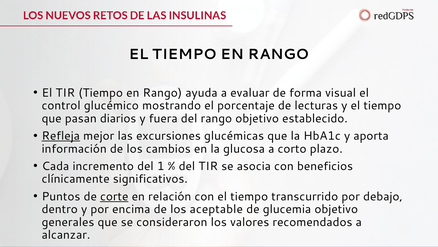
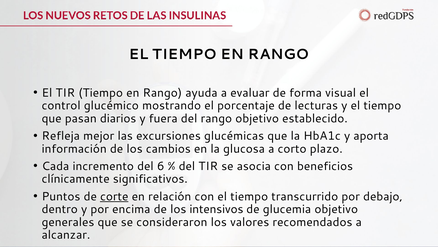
Refleja underline: present -> none (61, 136)
1: 1 -> 6 (161, 166)
aceptable: aceptable -> intensivos (216, 209)
